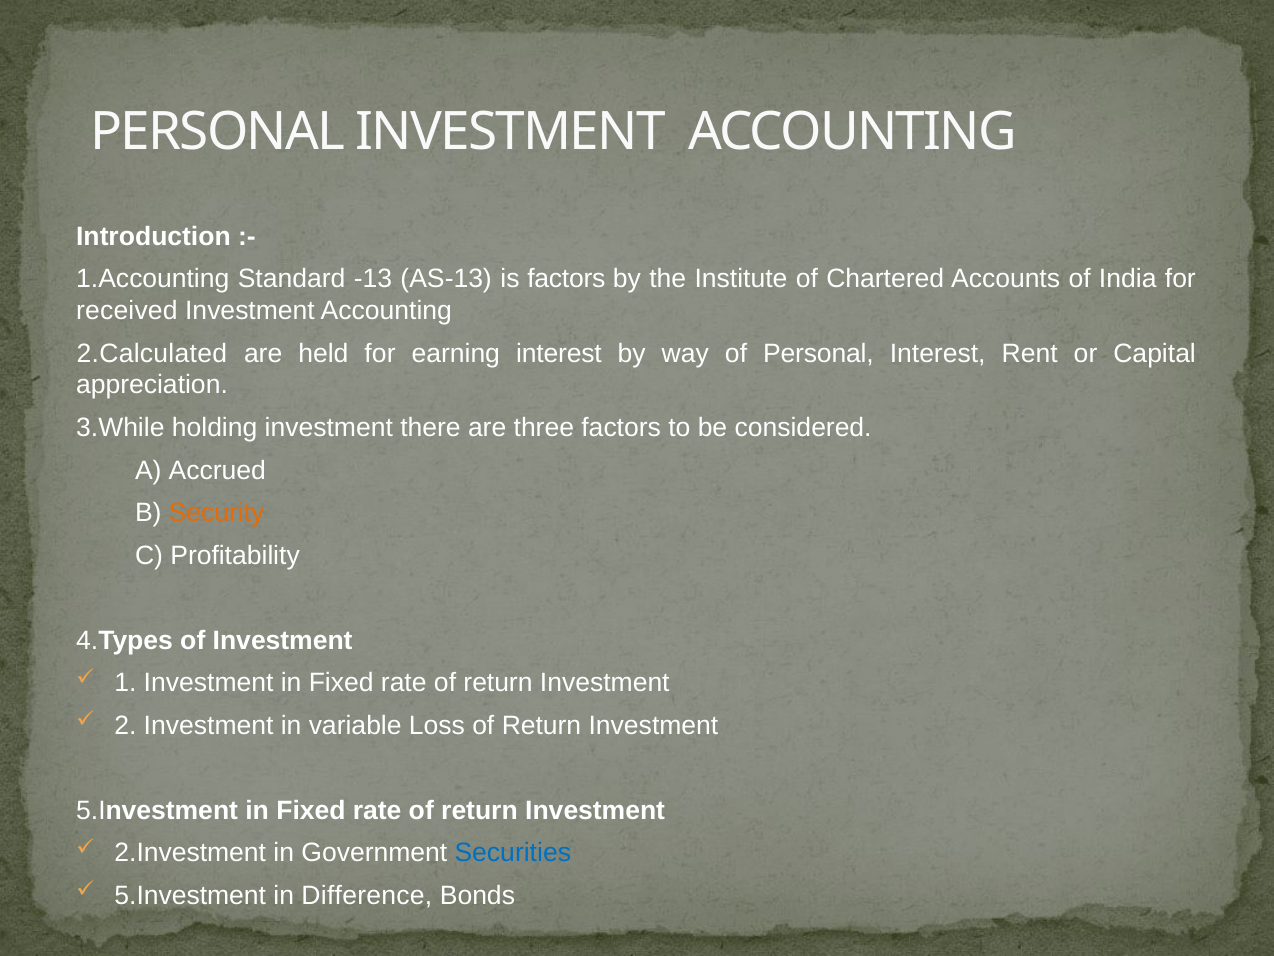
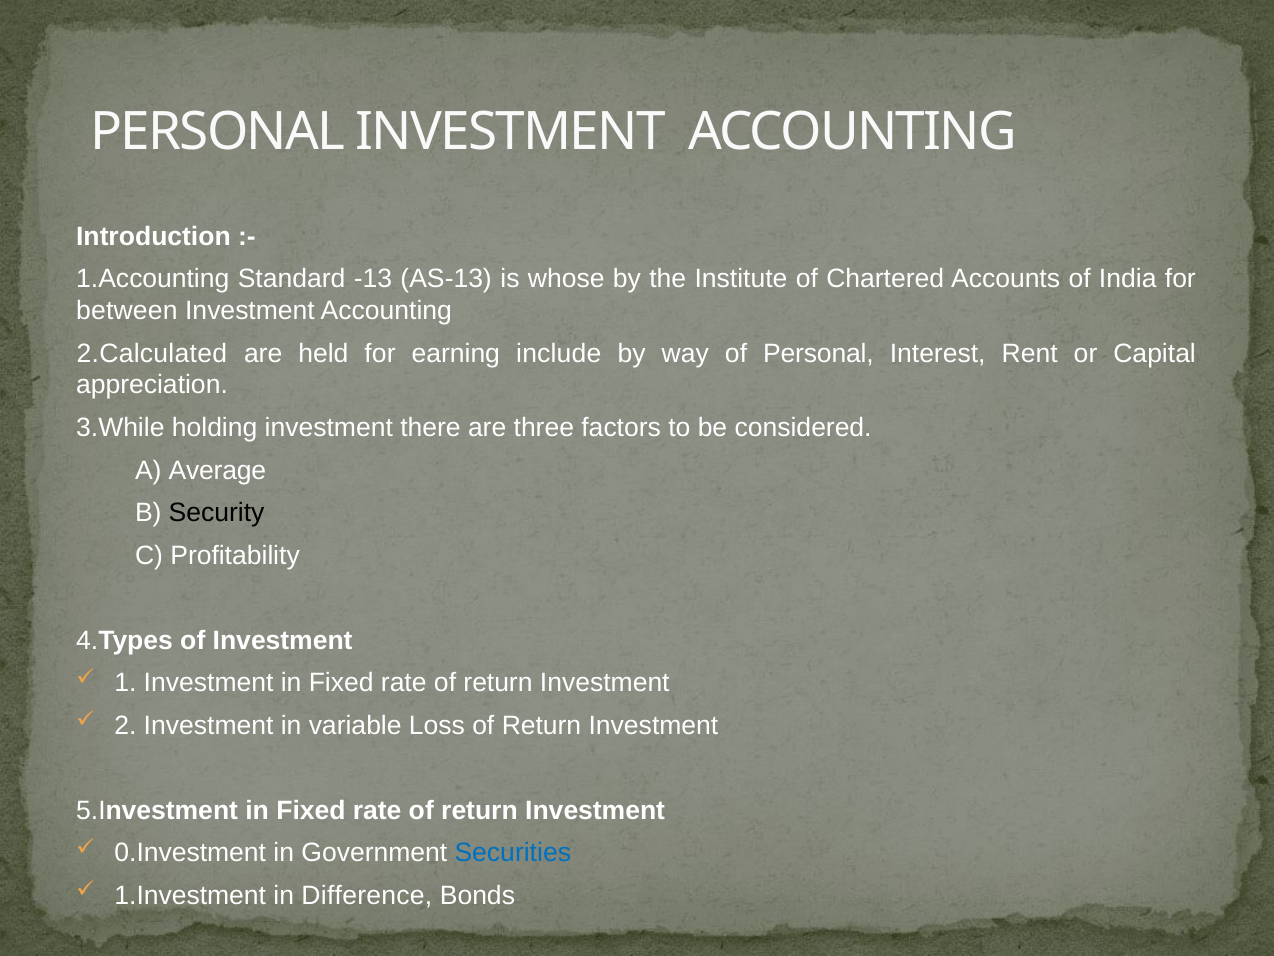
is factors: factors -> whose (566, 279)
received: received -> between (127, 311)
earning interest: interest -> include (559, 353)
Accrued: Accrued -> Average (217, 470)
Security colour: orange -> black (217, 512)
2.Investment: 2.Investment -> 0.Investment (190, 852)
5.Investment: 5.Investment -> 1.Investment (190, 895)
